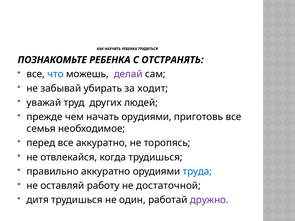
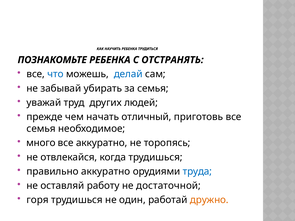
делай colour: purple -> blue (128, 74)
за ходит: ходит -> семья (153, 88)
начать орудиями: орудиями -> отличный (146, 117)
перед: перед -> много (41, 143)
дитя: дитя -> горя (38, 200)
дружно colour: purple -> orange (209, 200)
